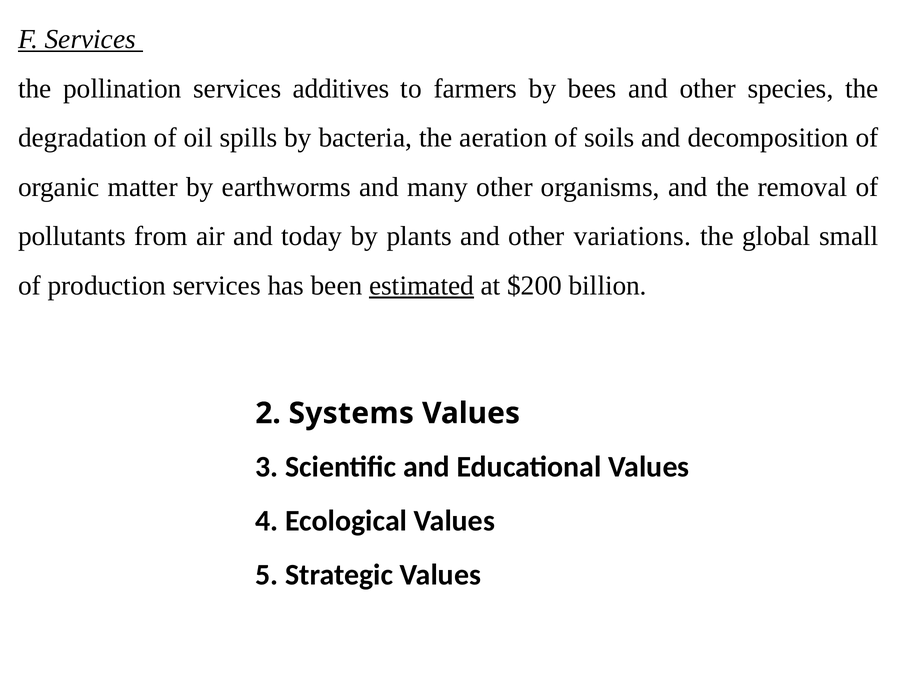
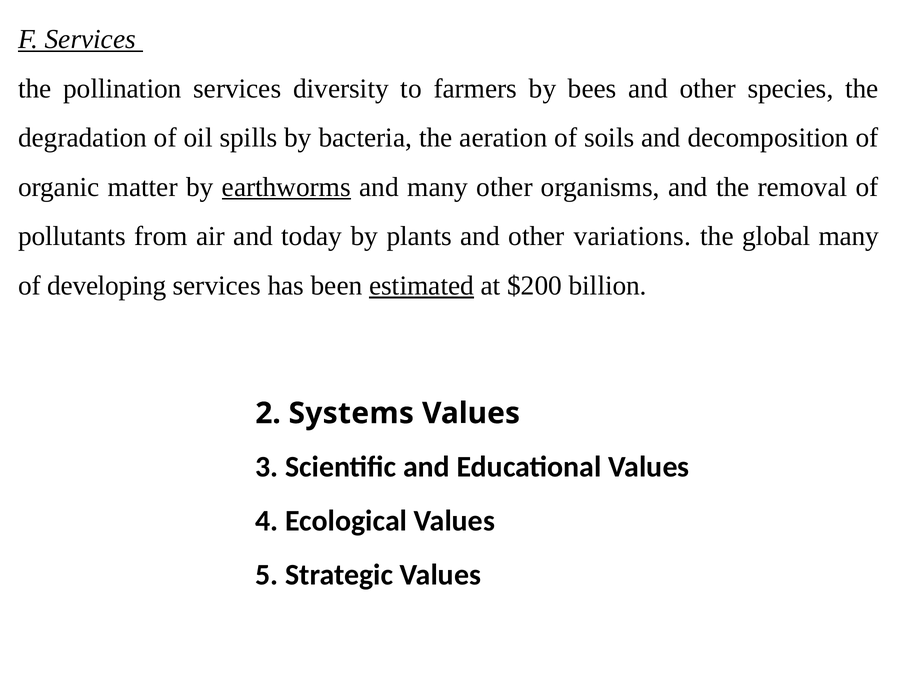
additives: additives -> diversity (341, 88)
earthworms underline: none -> present (286, 187)
global small: small -> many (849, 236)
production: production -> developing (107, 286)
